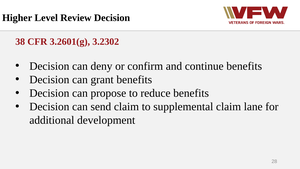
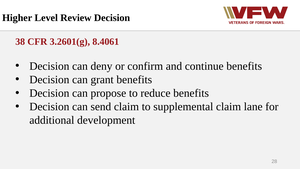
3.2302: 3.2302 -> 8.4061 (106, 42)
